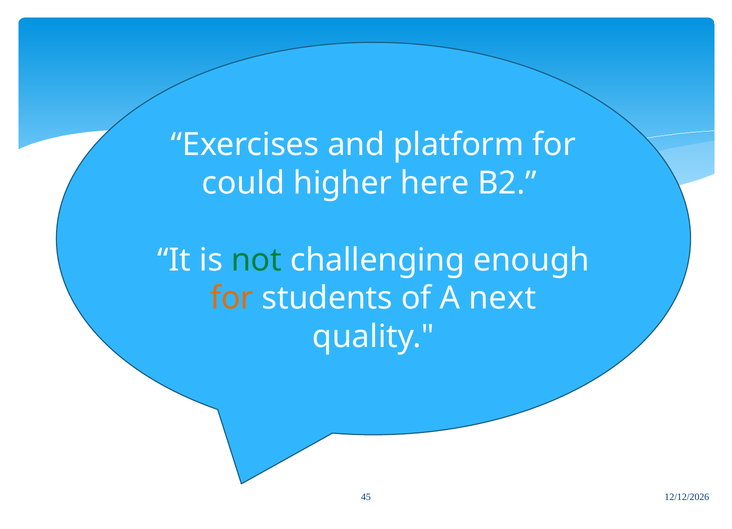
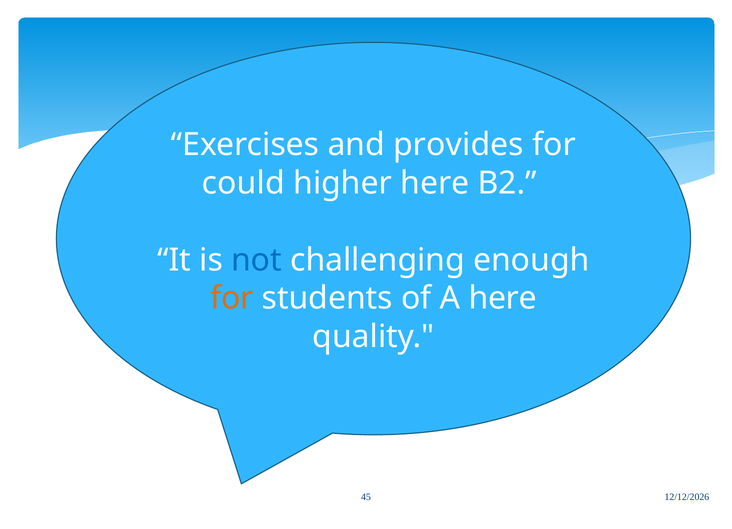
platform: platform -> provides (458, 145)
not colour: green -> blue (256, 260)
A next: next -> here (503, 298)
